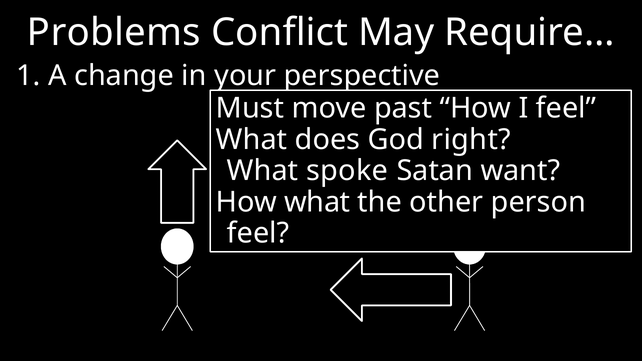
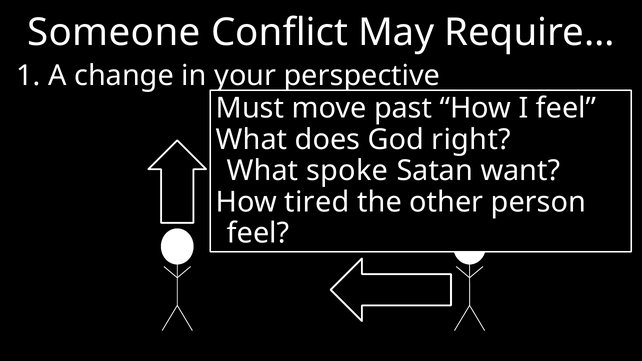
Problems: Problems -> Someone (114, 33)
How what: what -> tired (317, 202)
